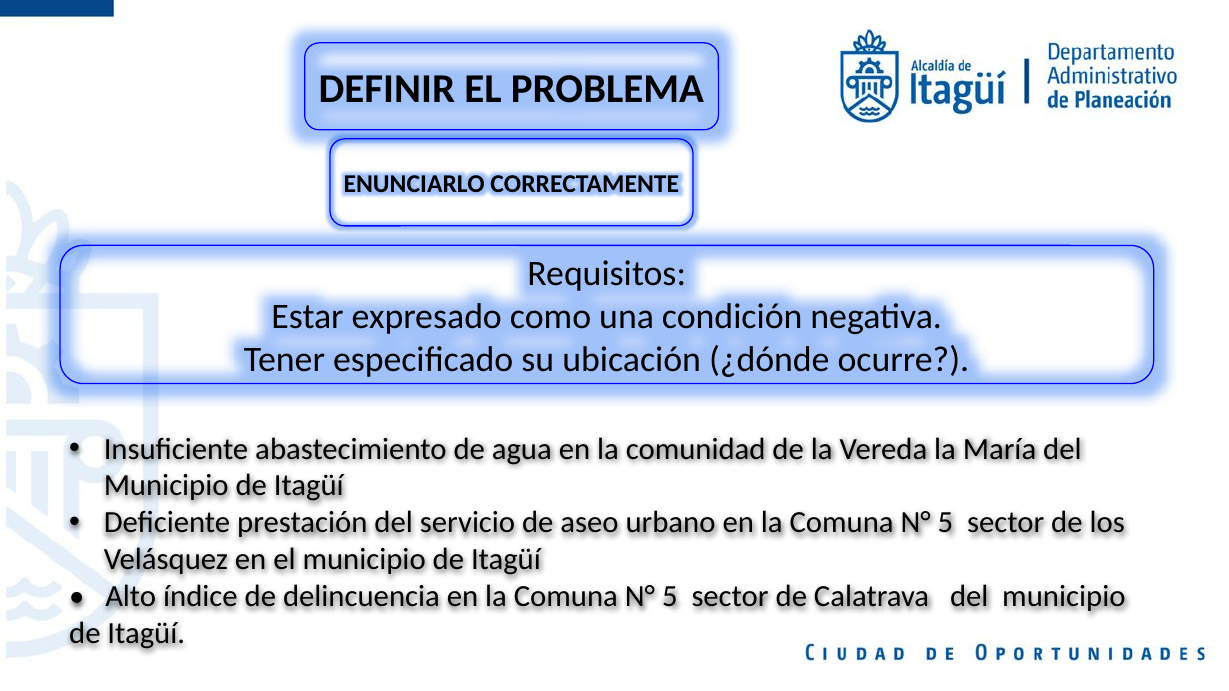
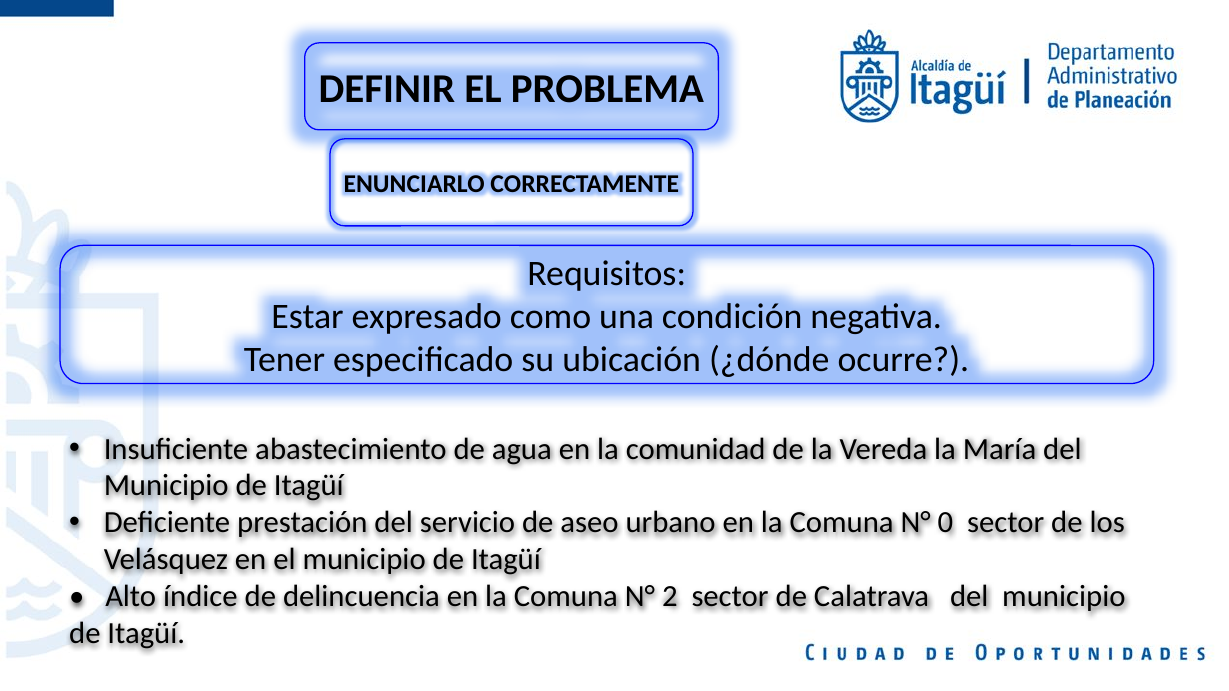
5: 5 -> 0 (946, 523)
5: 5 -> 2 (670, 597)
